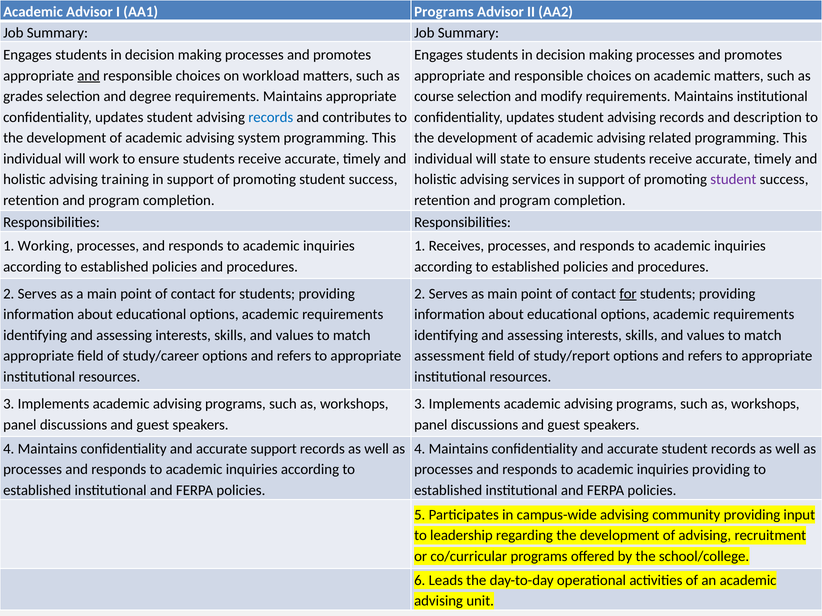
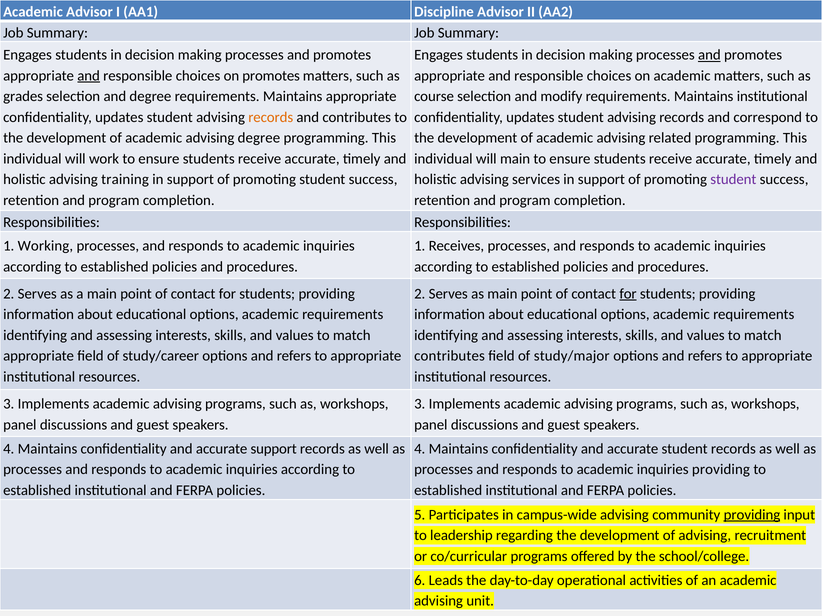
AA1 Programs: Programs -> Discipline (444, 12)
and underline: none -> present (709, 55)
on workload: workload -> promotes (271, 76)
records colour: blue -> orange (271, 117)
description: description -> correspond (768, 117)
advising system: system -> degree (259, 138)
will state: state -> main (515, 159)
assessment: assessment -> contributes (450, 356)
study/report: study/report -> study/major (572, 356)
providing underline: none -> present (752, 515)
